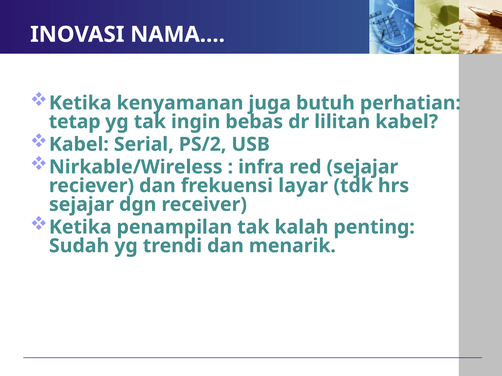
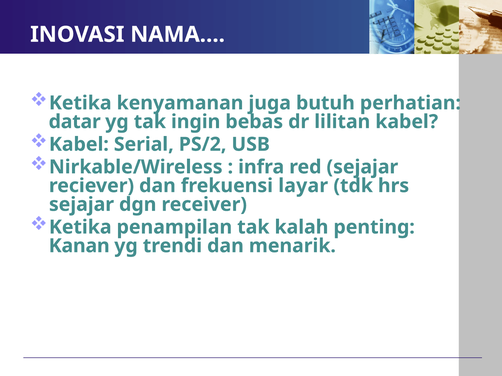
tetap: tetap -> datar (75, 122)
Sudah: Sudah -> Kanan (79, 246)
